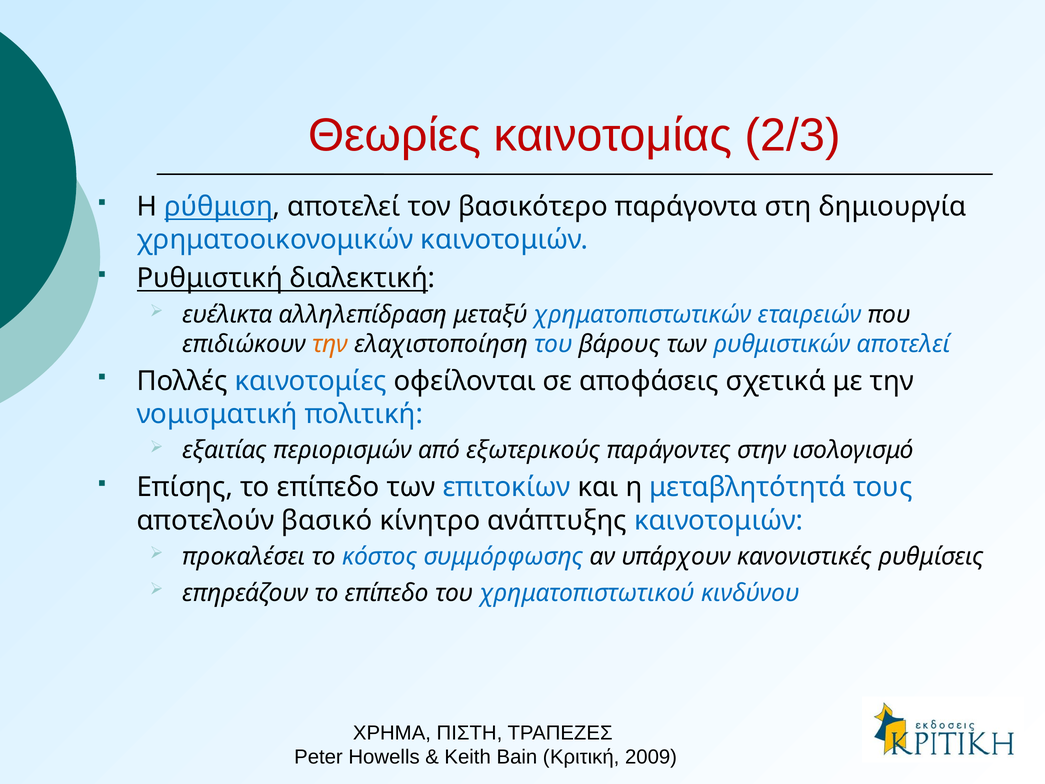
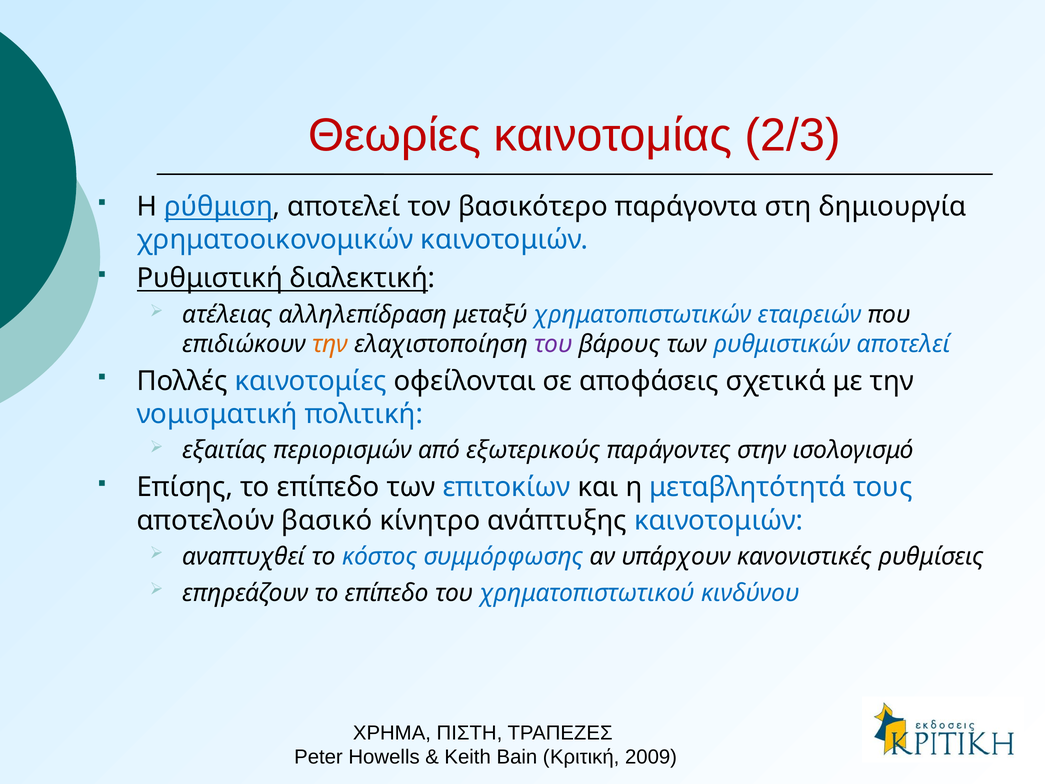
ευέλικτα: ευέλικτα -> ατέλειας (228, 314)
του colour: blue -> purple (553, 344)
προκαλέσει: προκαλέσει -> αναπτυχθεί (244, 556)
